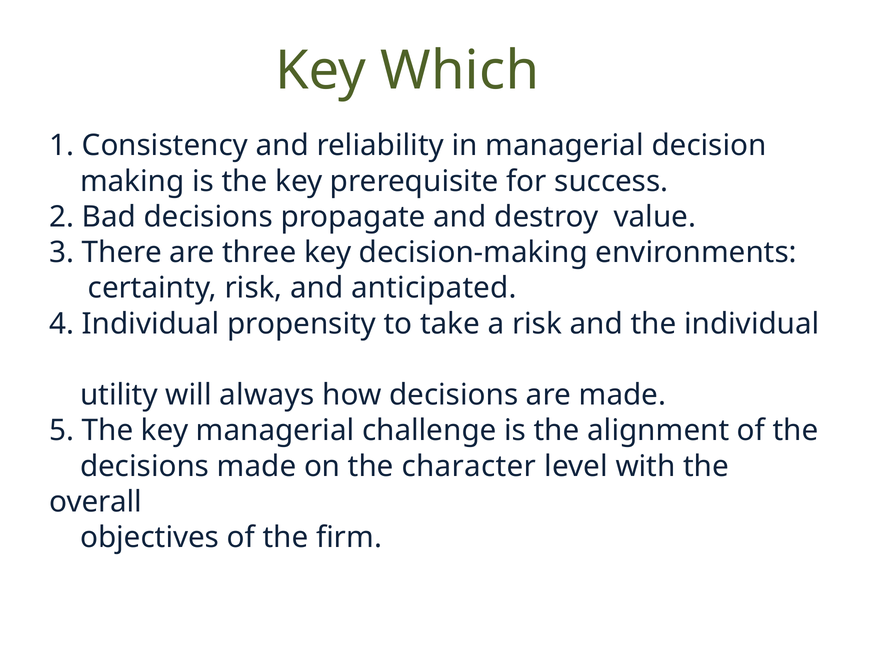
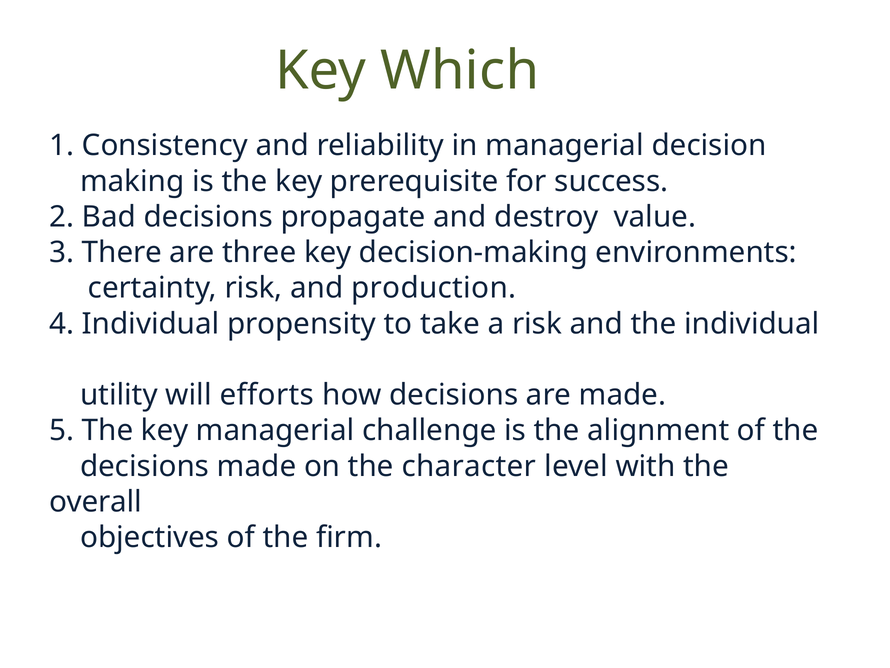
anticipated: anticipated -> production (434, 288)
always: always -> efforts (267, 395)
